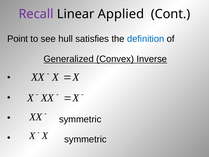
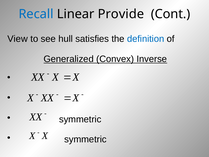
Recall colour: purple -> blue (36, 14)
Applied: Applied -> Provide (121, 14)
Point: Point -> View (18, 39)
